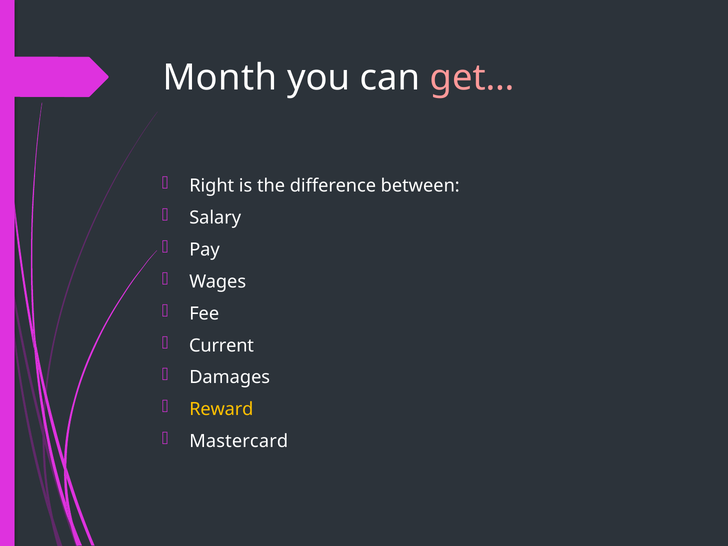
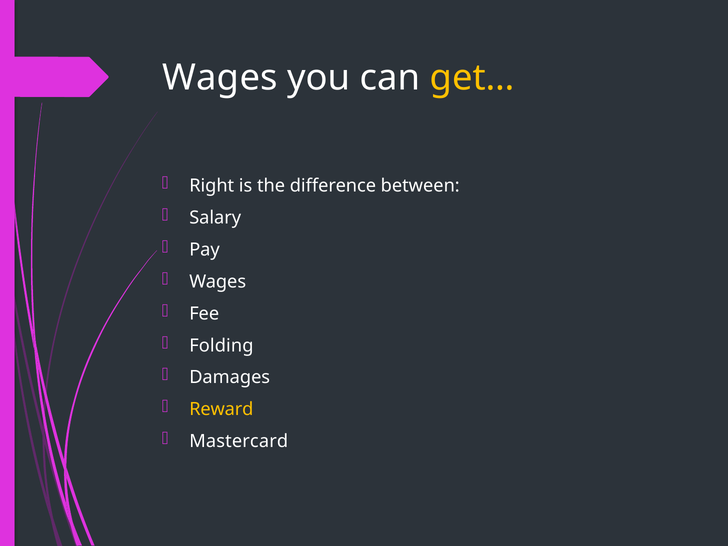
Month: Month -> Wages (220, 78)
get… colour: pink -> yellow (472, 78)
Current: Current -> Folding (221, 345)
